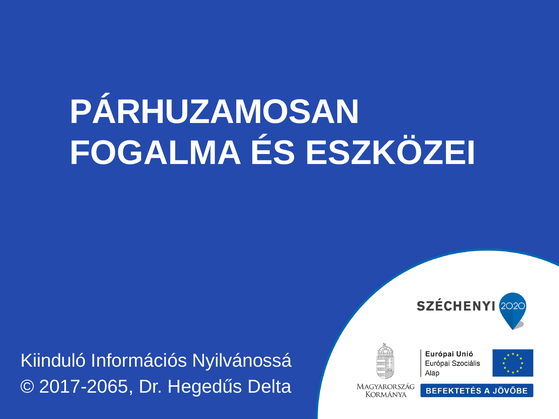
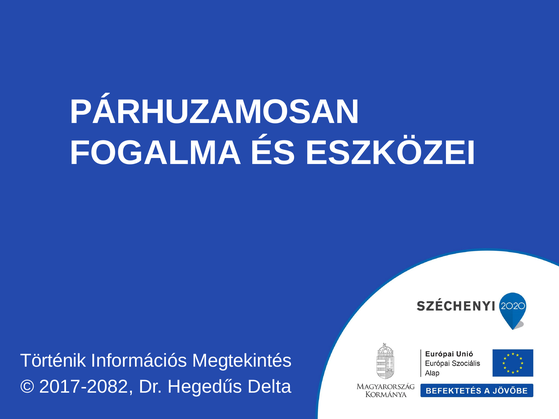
Kiinduló: Kiinduló -> Történik (53, 361)
Nyilvánossá: Nyilvánossá -> Megtekintés (242, 361)
2017-2065: 2017-2065 -> 2017-2082 (86, 387)
